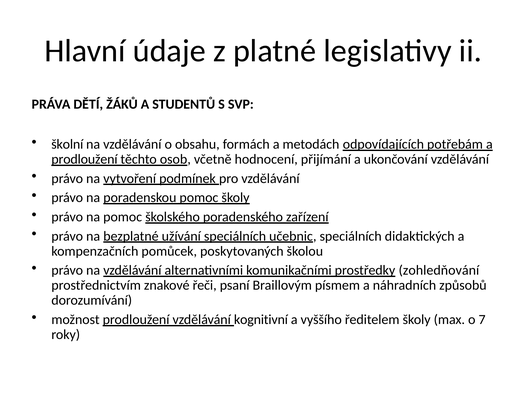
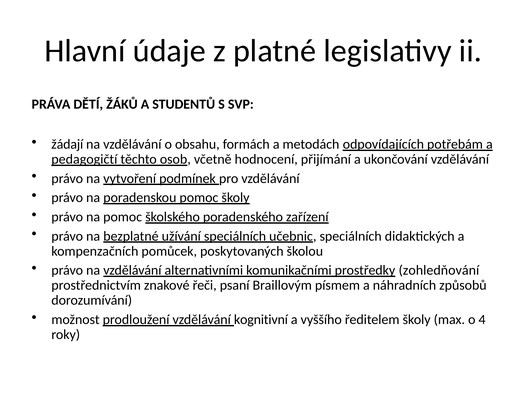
školní: školní -> žádají (67, 144)
prodloužení: prodloužení -> pedagogičtí (84, 159)
7: 7 -> 4 (482, 320)
